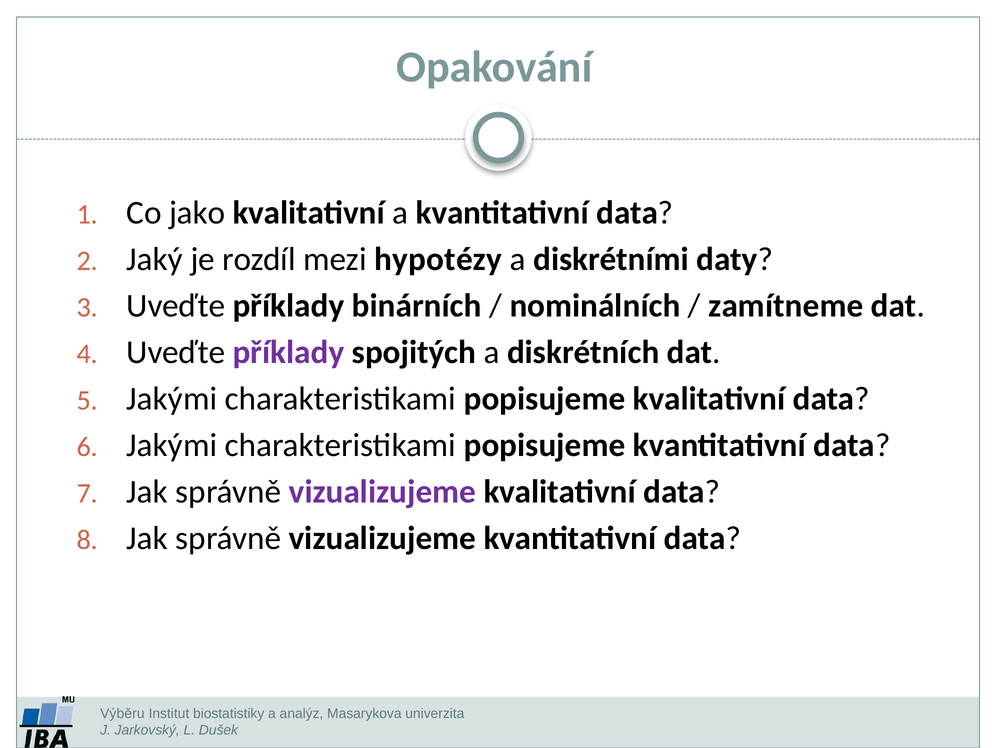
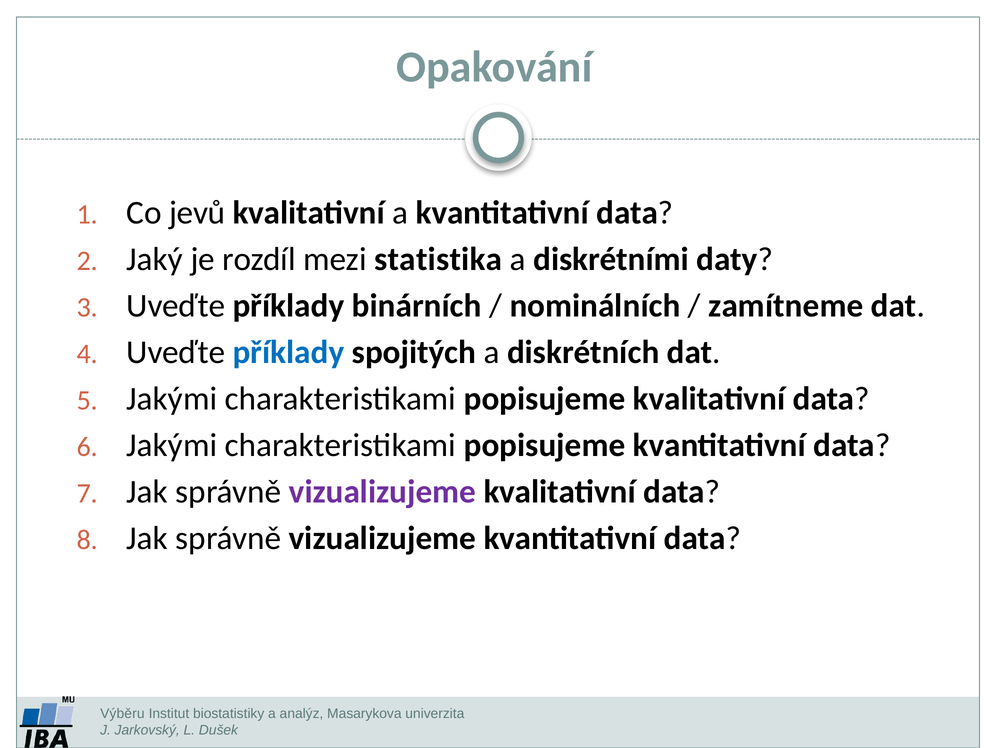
jako: jako -> jevů (197, 213)
hypotézy: hypotézy -> statistika (438, 259)
příklady colour: purple -> blue (289, 352)
